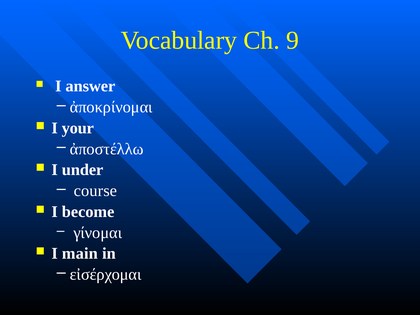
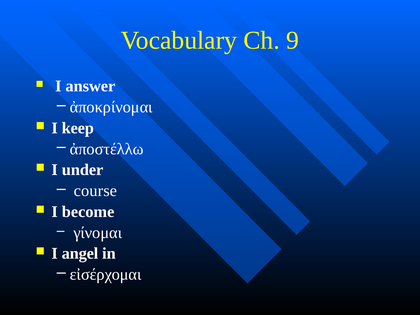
your: your -> keep (78, 128)
main: main -> angel (80, 254)
